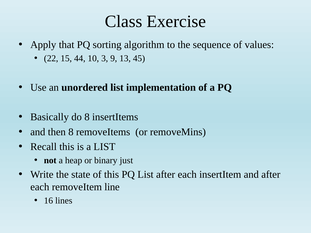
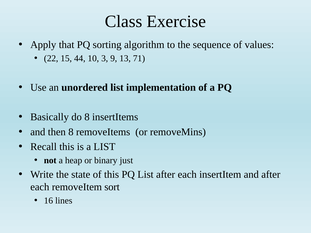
45: 45 -> 71 (139, 58)
line: line -> sort (112, 187)
